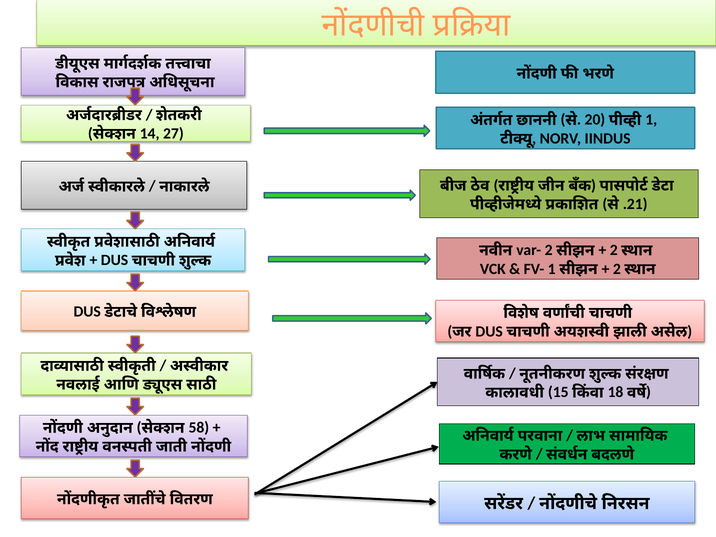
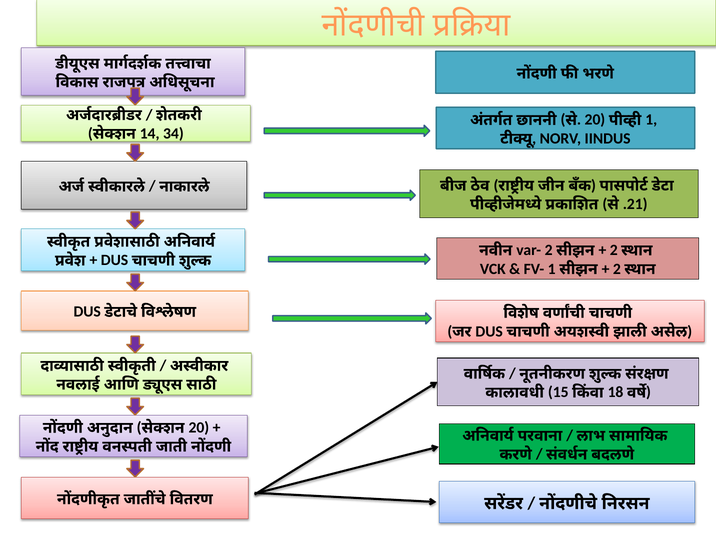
27: 27 -> 34 (173, 134)
58: 58 -> 20 (199, 428)
